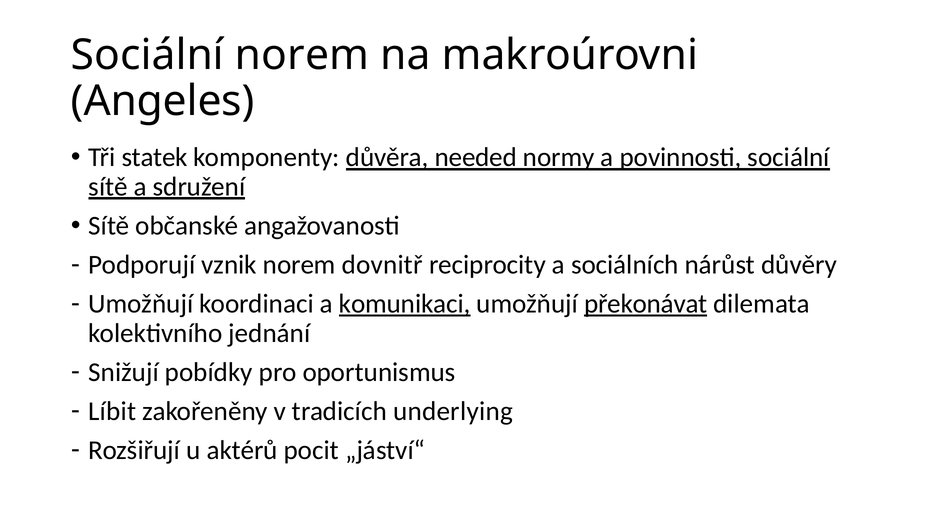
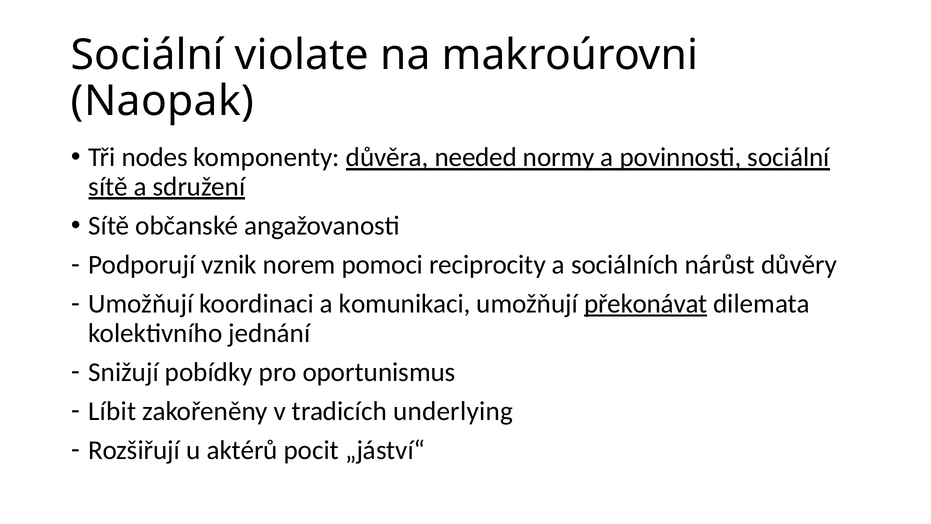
Sociální norem: norem -> violate (302, 55)
Angeles: Angeles -> Naopak (163, 101)
statek: statek -> nodes (155, 157)
dovnitř: dovnitř -> pomoci (382, 265)
komunikaci underline: present -> none (405, 304)
